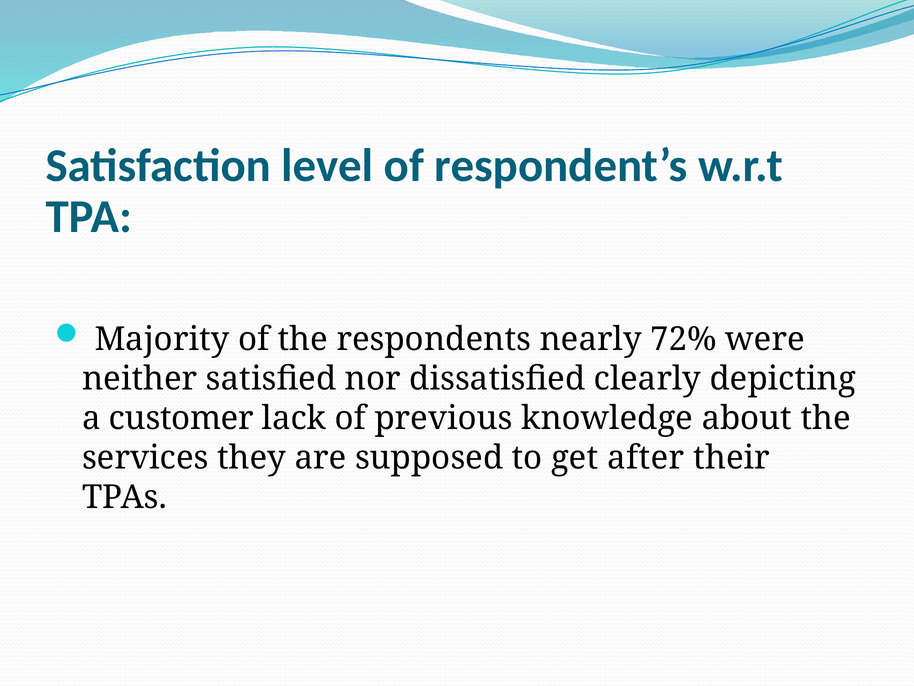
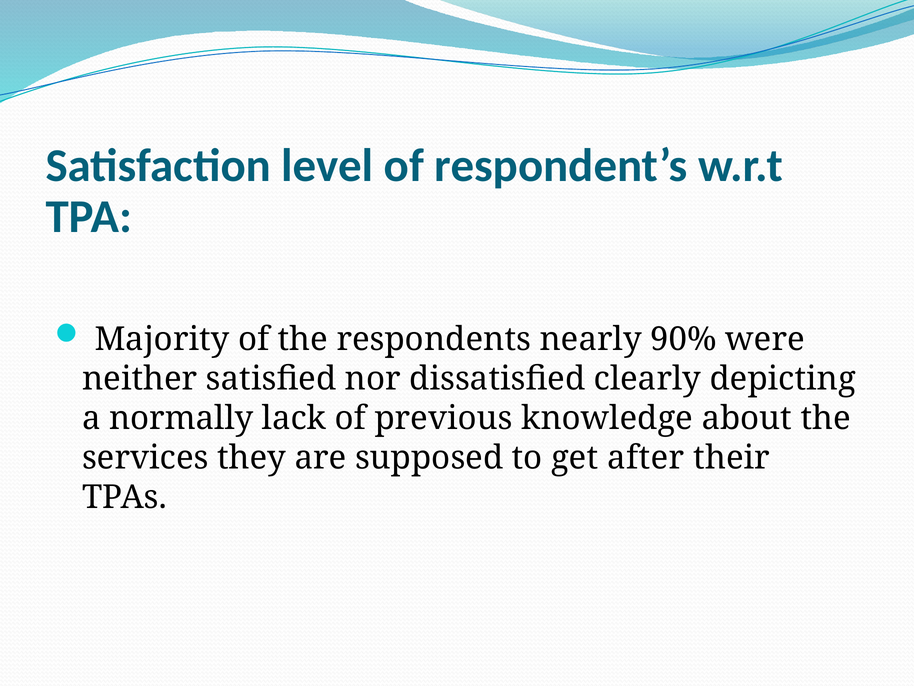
72%: 72% -> 90% (684, 339)
customer: customer -> normally (181, 418)
